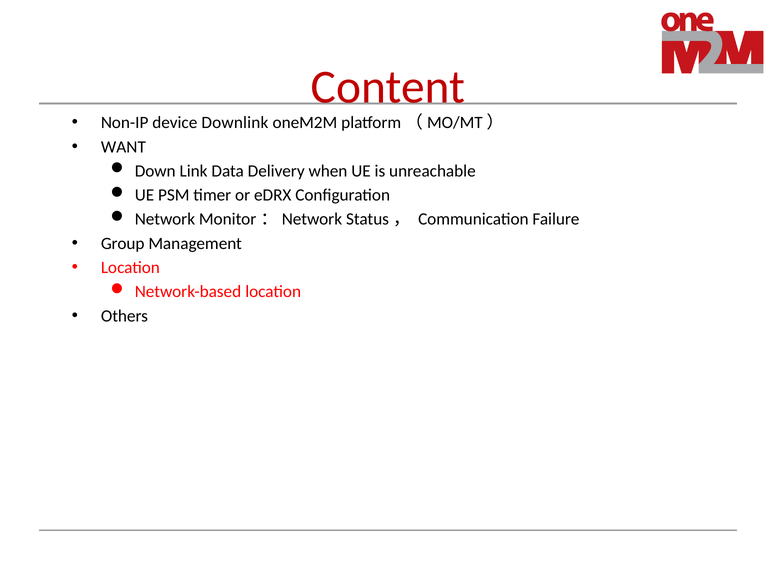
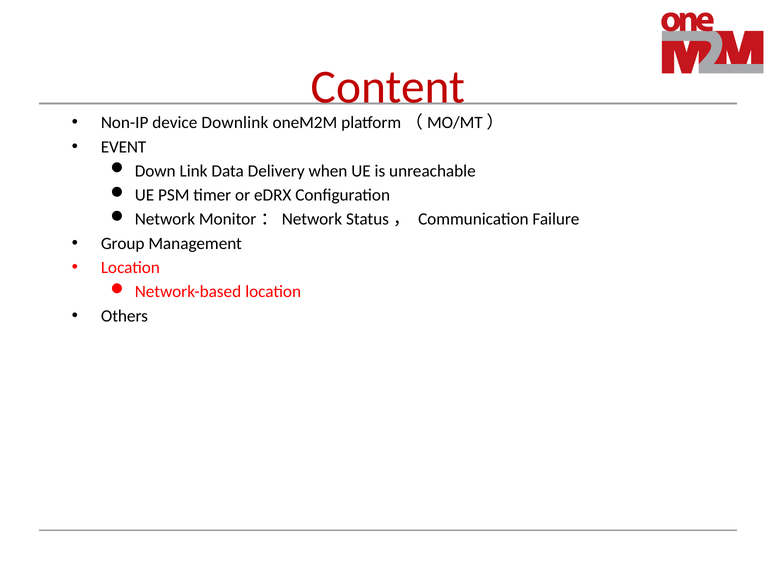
WANT: WANT -> EVENT (124, 147)
